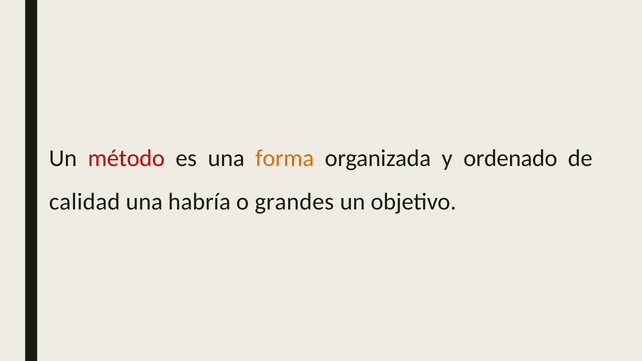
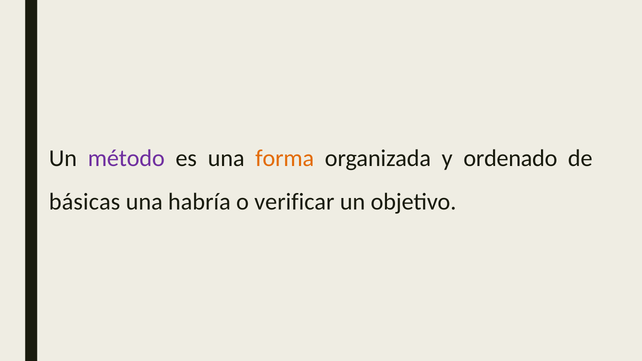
método colour: red -> purple (126, 159)
calidad: calidad -> básicas (85, 202)
grandes: grandes -> verificar (294, 202)
